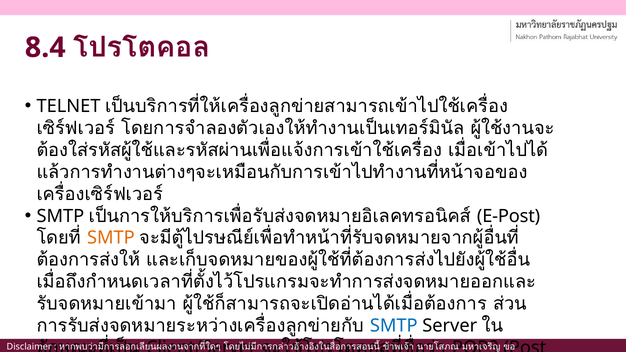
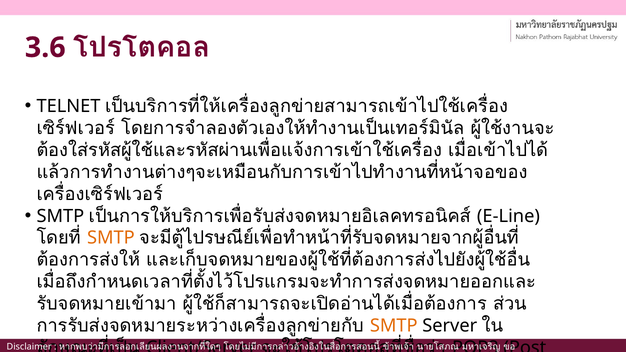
8.4: 8.4 -> 3.6 (45, 48)
E-Post: E-Post -> E-Line (508, 216)
SMTP colour: blue -> orange (394, 326)
